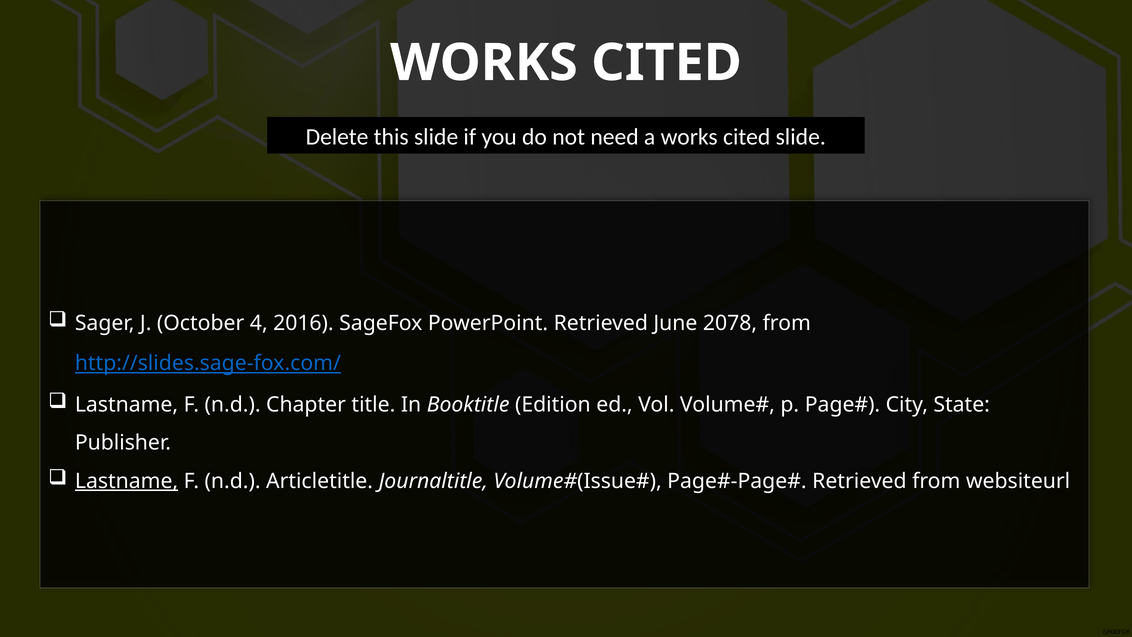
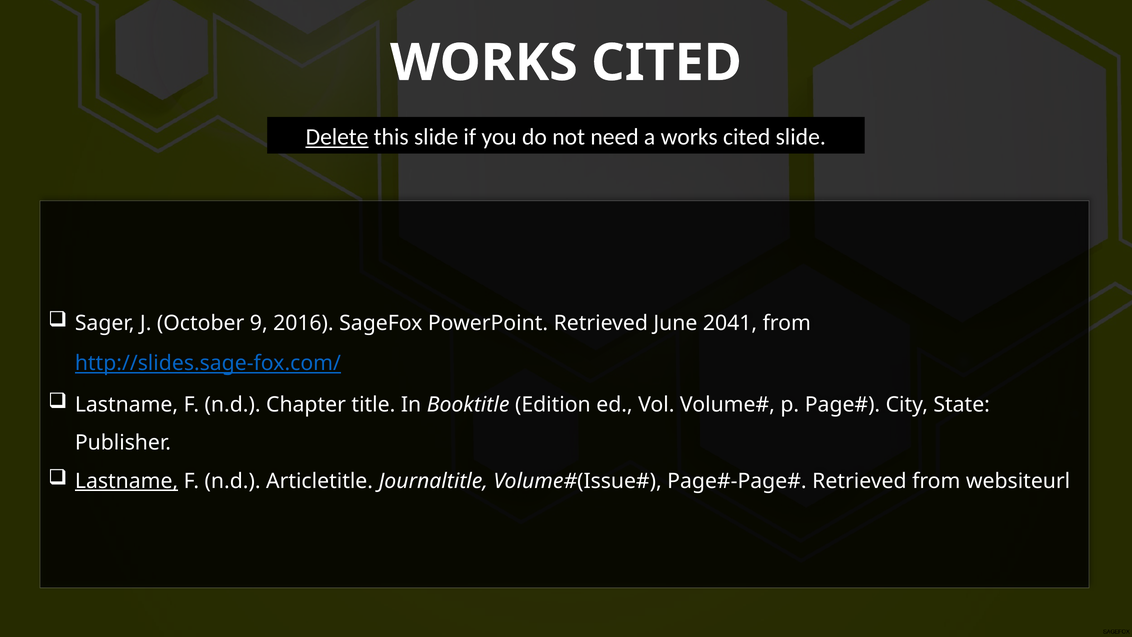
Delete underline: none -> present (337, 137)
4: 4 -> 9 (259, 323)
2078: 2078 -> 2041 (730, 323)
